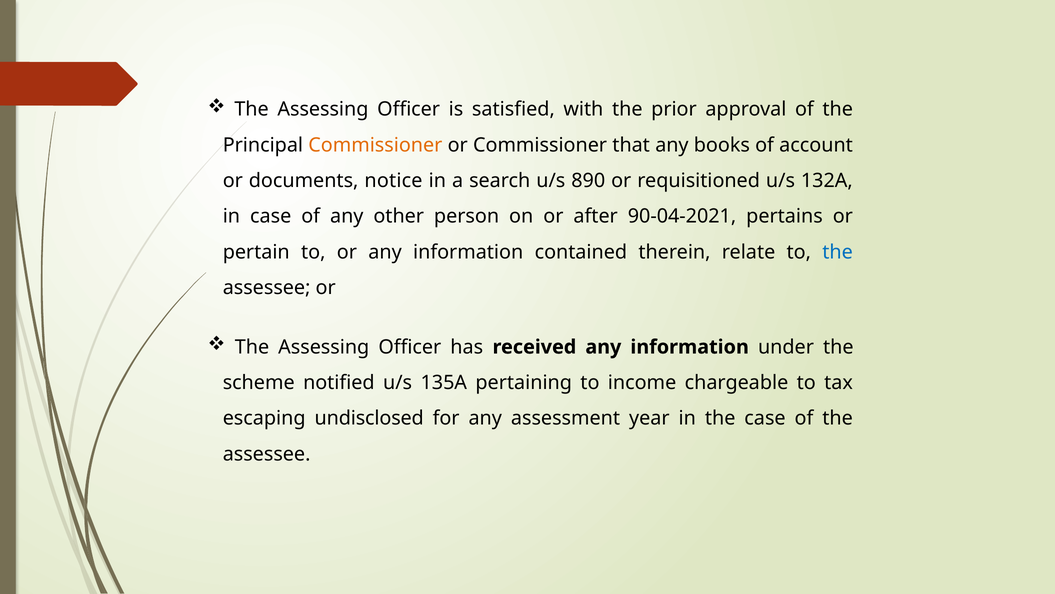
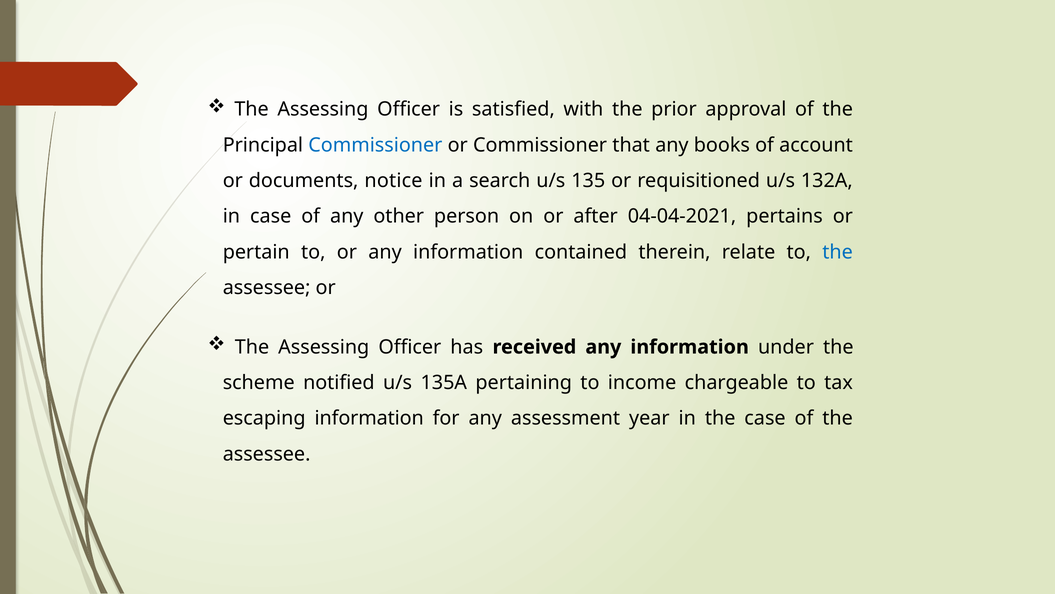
Commissioner colour: orange -> blue (375, 145)
890: 890 -> 135 (588, 181)
90-04-2021: 90-04-2021 -> 04-04-2021 (682, 216)
escaping undisclosed: undisclosed -> information (369, 418)
